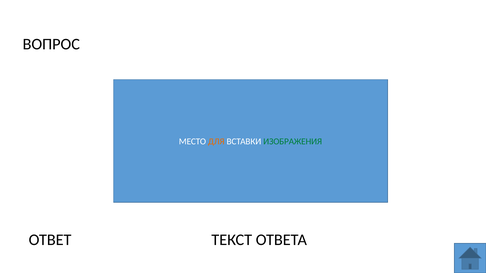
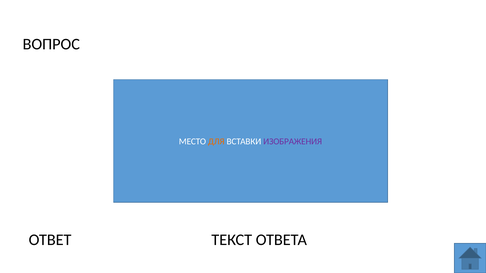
ИЗОБРАЖЕНИЯ colour: green -> purple (293, 142)
